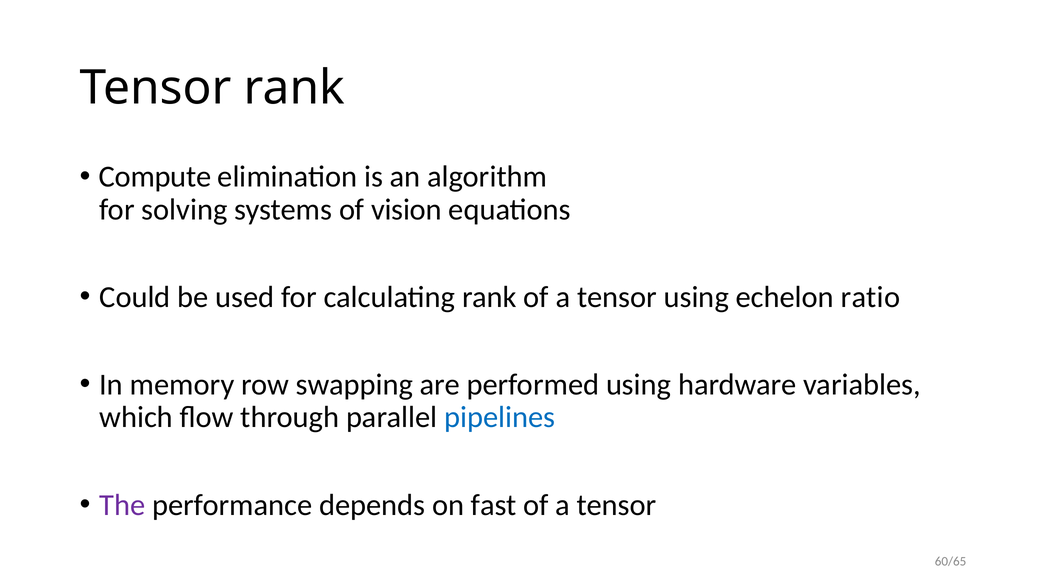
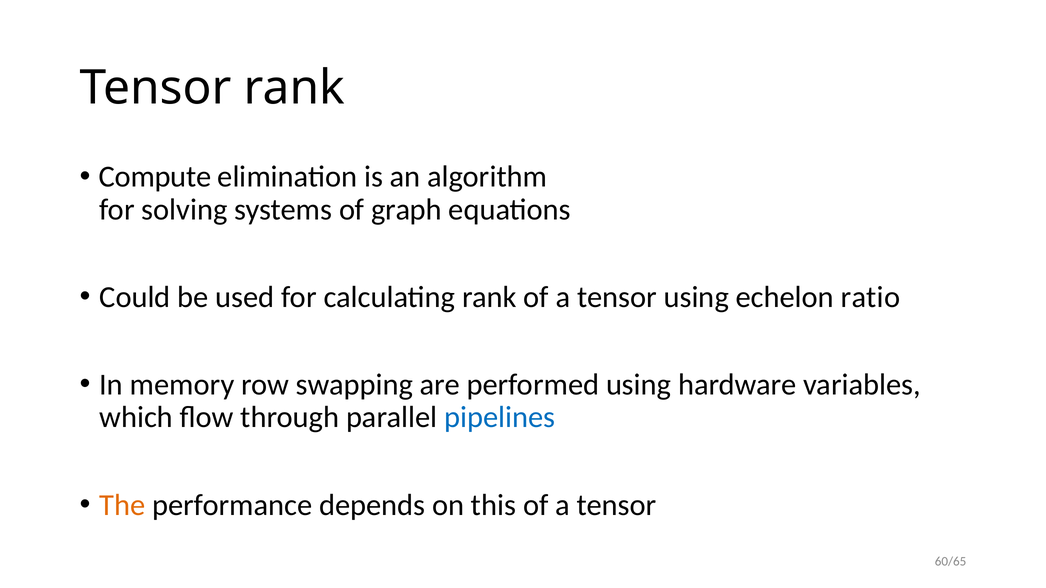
vision: vision -> graph (406, 210)
The colour: purple -> orange (122, 505)
fast: fast -> this (494, 505)
